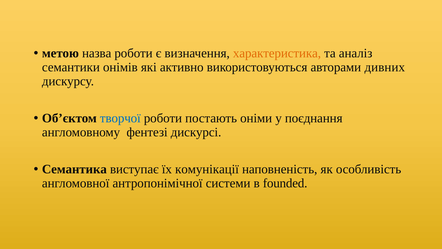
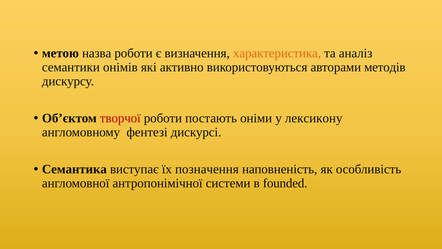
дивних: дивних -> методів (385, 67)
творчої colour: blue -> red (120, 118)
поєднання: поєднання -> лексикону (314, 118)
комунікації: комунікації -> позначення (207, 169)
